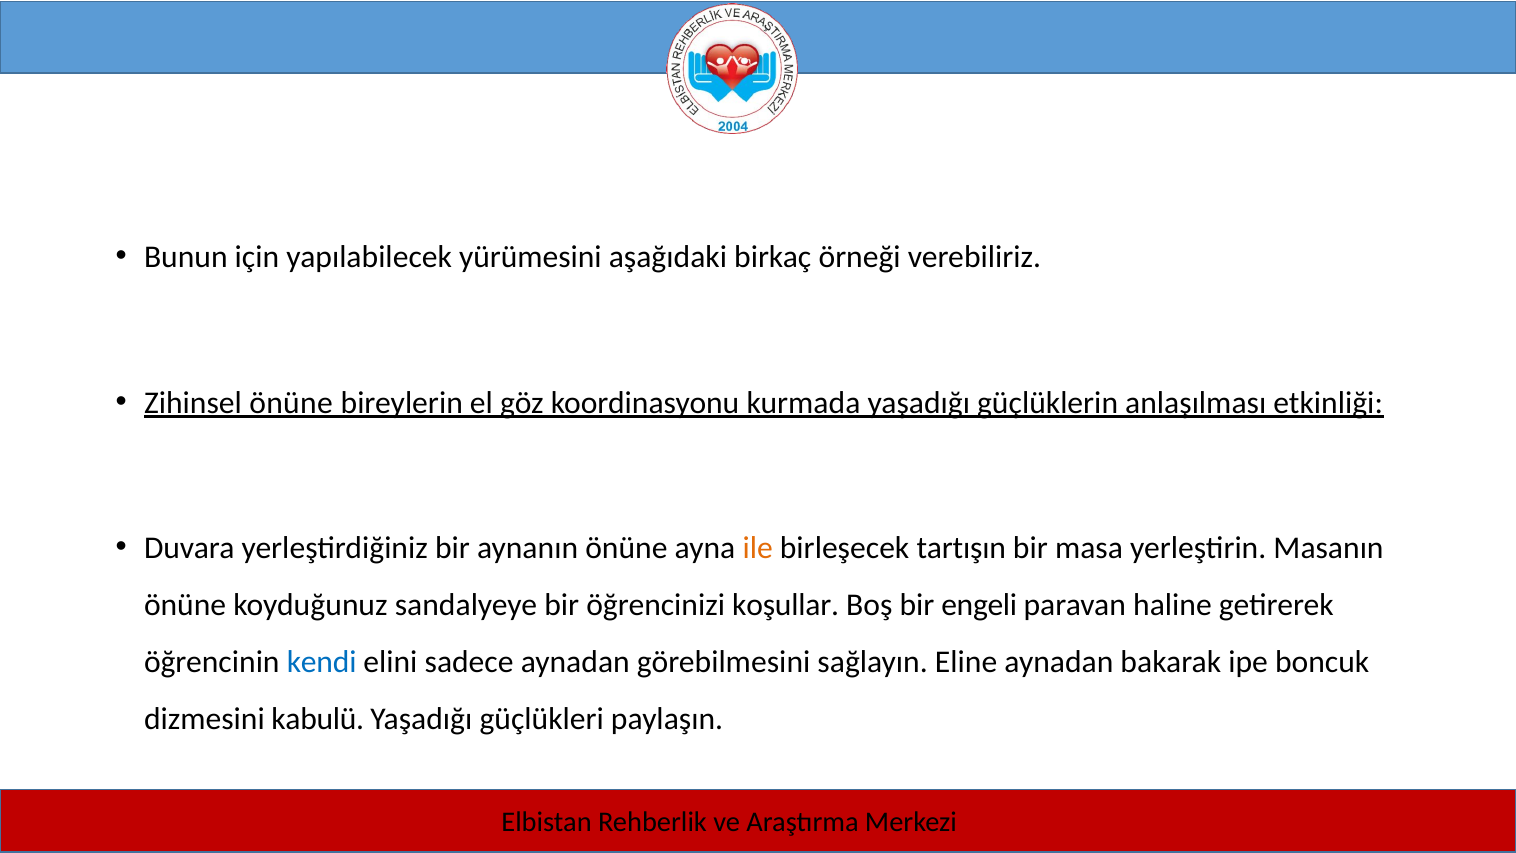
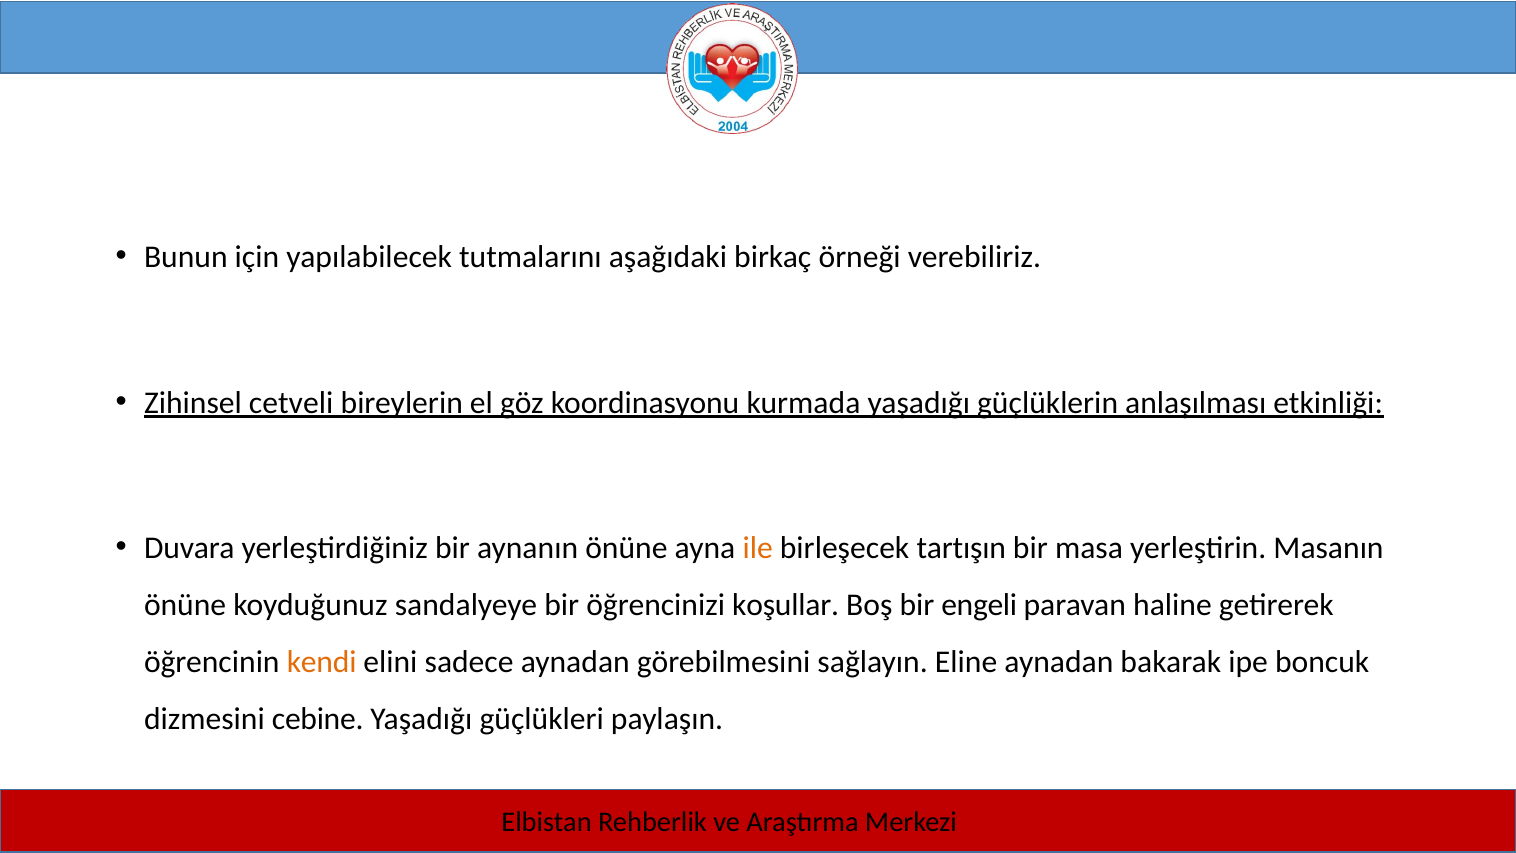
yürümesini: yürümesini -> tutmalarını (530, 257)
Zihinsel önüne: önüne -> cetveli (291, 403)
kendi colour: blue -> orange (322, 662)
kabulü: kabulü -> cebine (318, 718)
